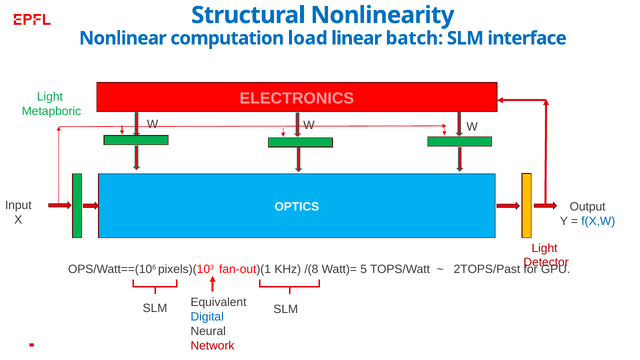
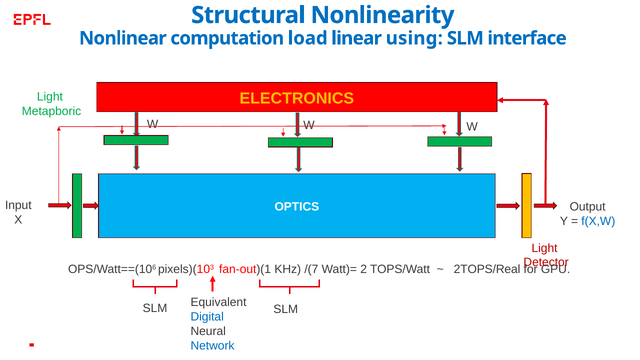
batch: batch -> using (414, 38)
ELECTRONICS colour: pink -> yellow (297, 98)
/(8: /(8 -> /(7 (311, 269)
5: 5 -> 2 (364, 269)
2TOPS/Past: 2TOPS/Past -> 2TOPS/Real (487, 269)
Network colour: red -> blue (213, 346)
